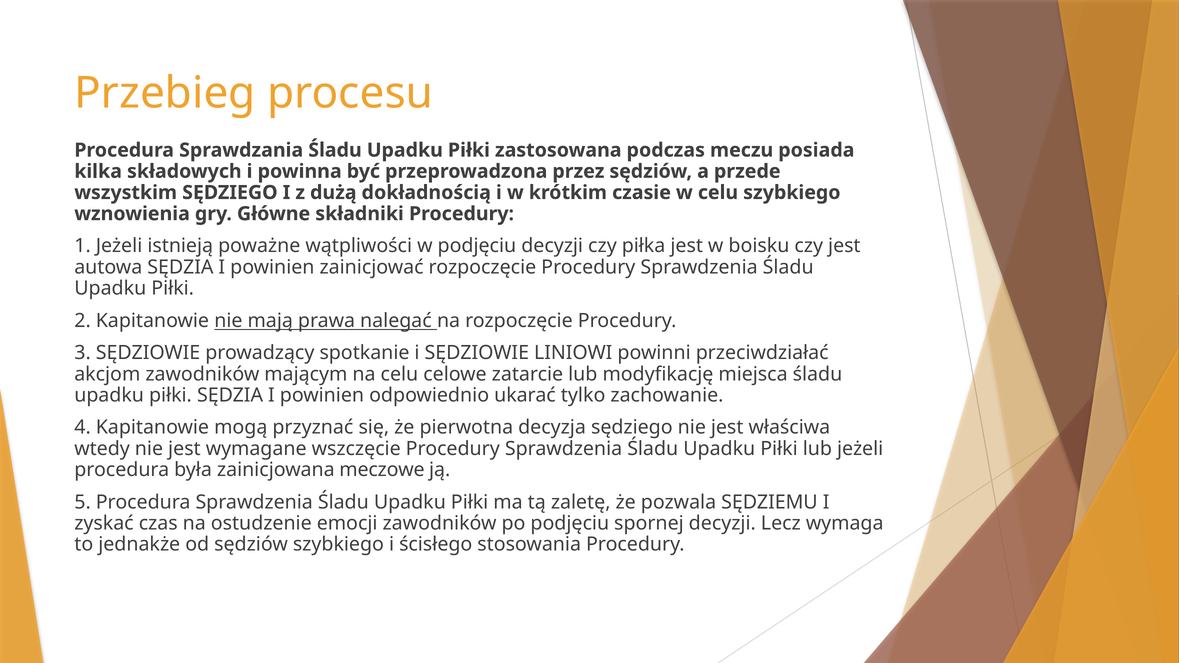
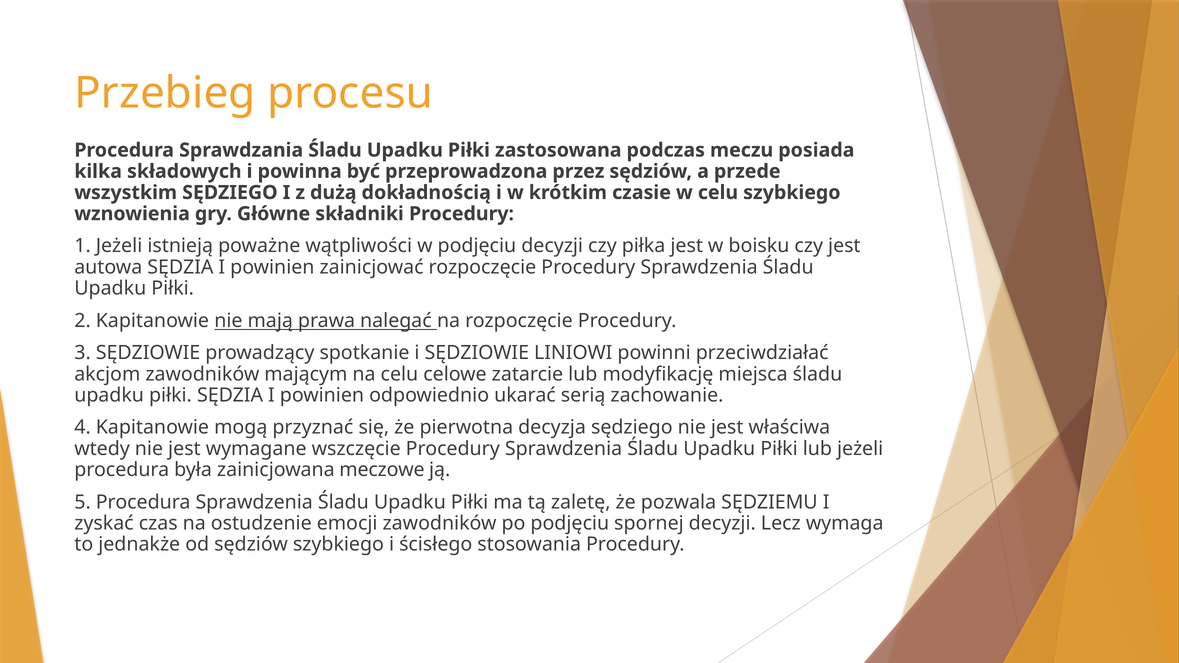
tylko: tylko -> serią (583, 395)
